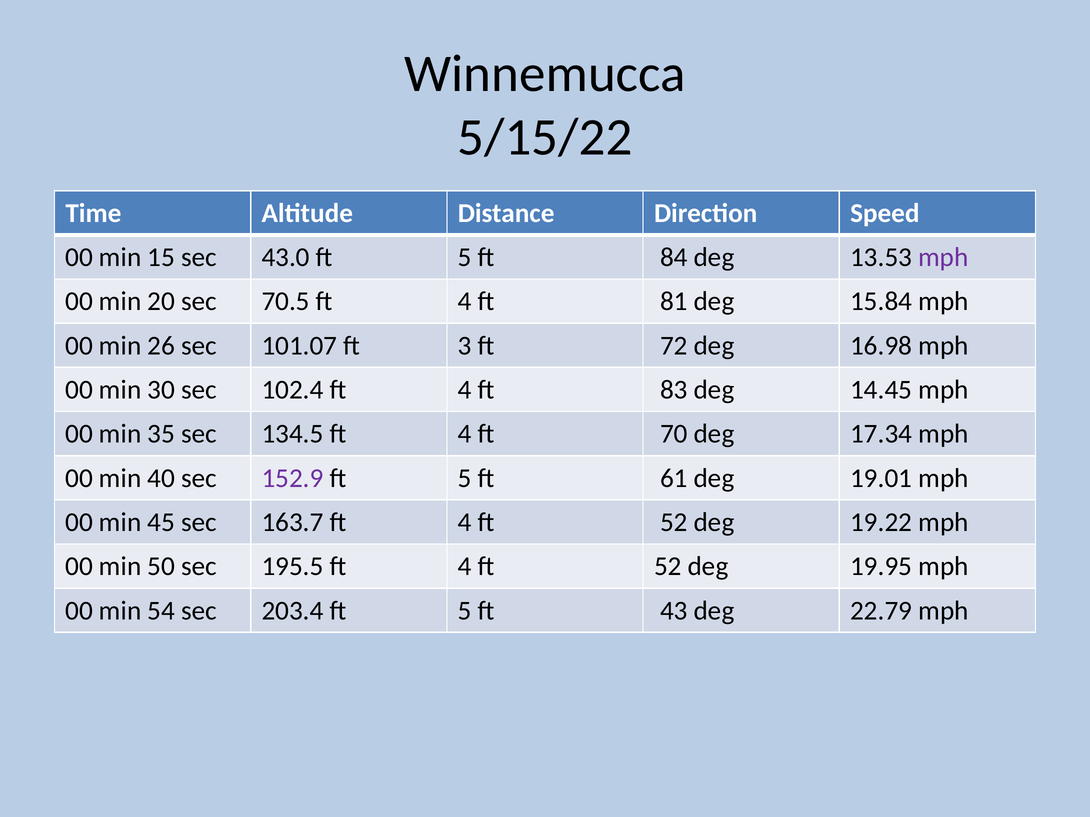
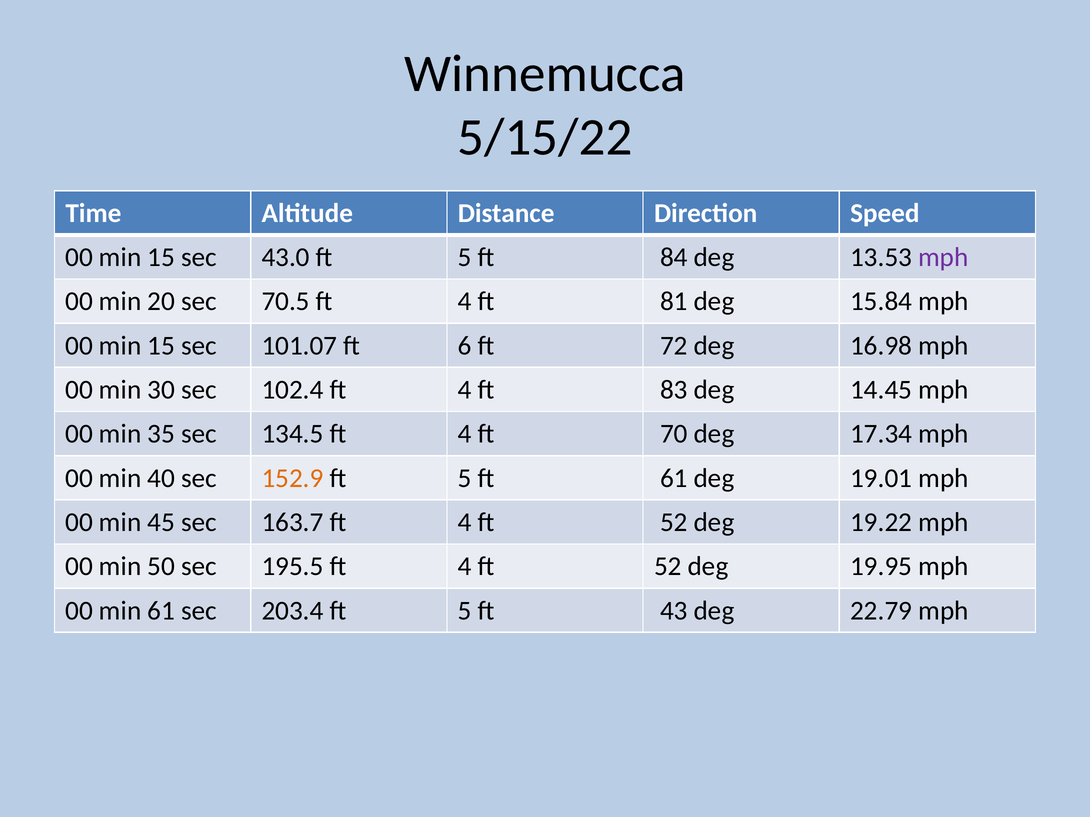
26: 26 -> 15 (161, 346)
3: 3 -> 6 (465, 346)
152.9 colour: purple -> orange (293, 478)
min 54: 54 -> 61 (161, 611)
